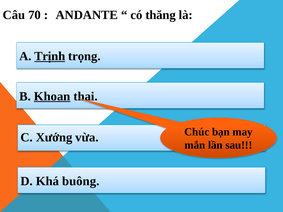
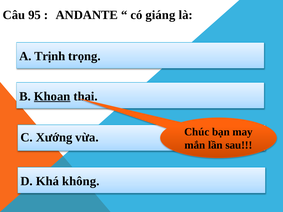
70: 70 -> 95 (35, 15)
thăng: thăng -> giáng (160, 15)
Trịnh underline: present -> none (50, 56)
buông: buông -> không (81, 181)
